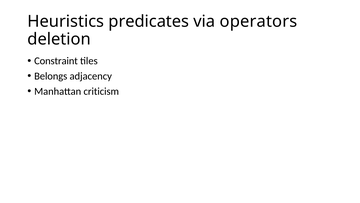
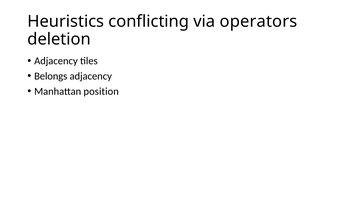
predicates: predicates -> conflicting (149, 21)
Constraint: Constraint -> Adjacency (56, 61)
criticism: criticism -> position (101, 91)
